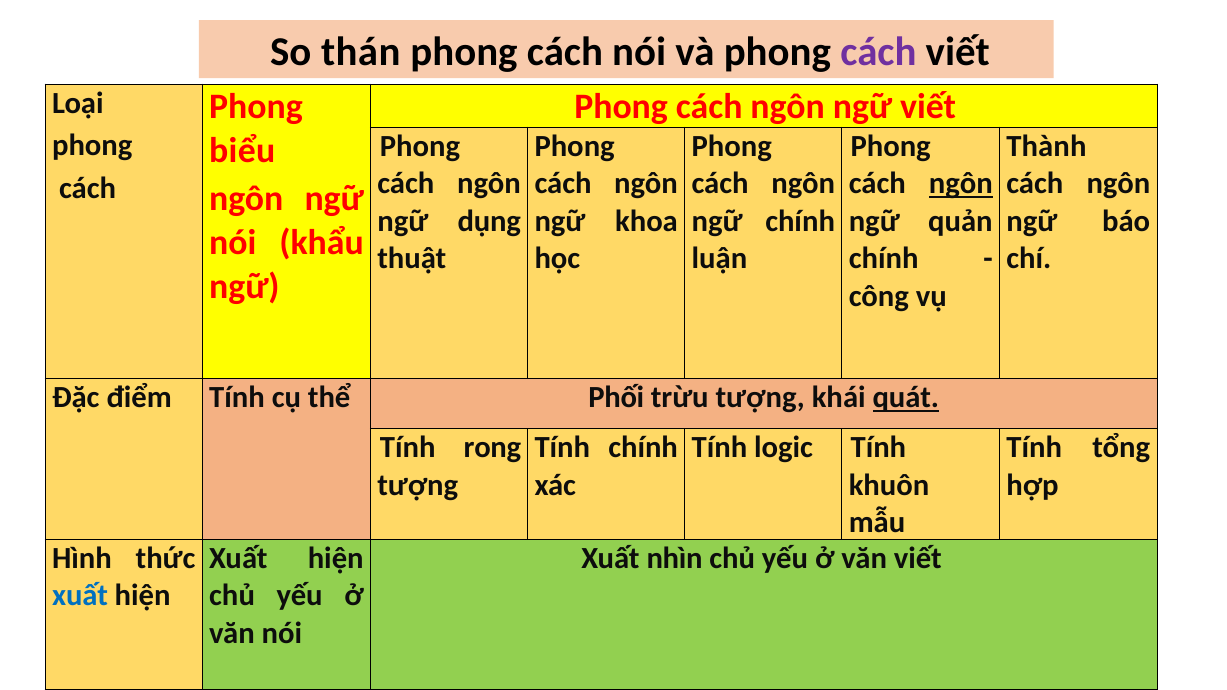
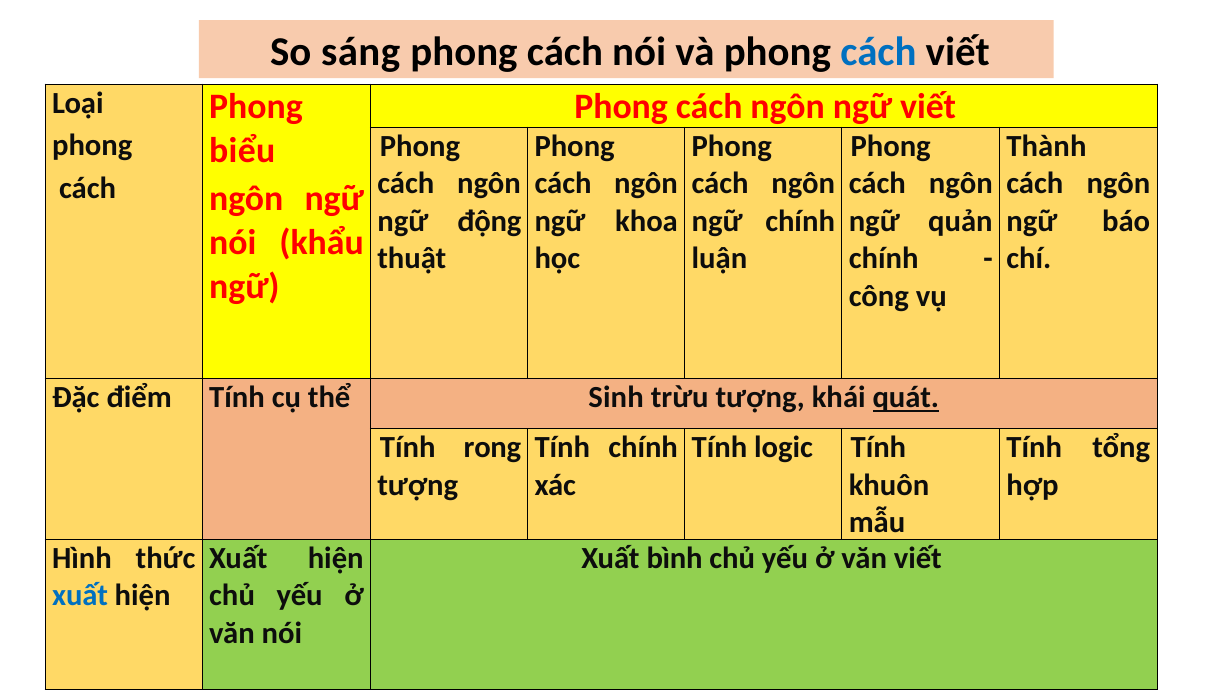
thán: thán -> sáng (361, 52)
cách colour: purple -> blue (878, 52)
ngôn underline: present -> none (961, 184)
dụng: dụng -> động (489, 221)
Phối: Phối -> Sinh (616, 398)
nhìn: nhìn -> bình (675, 558)
